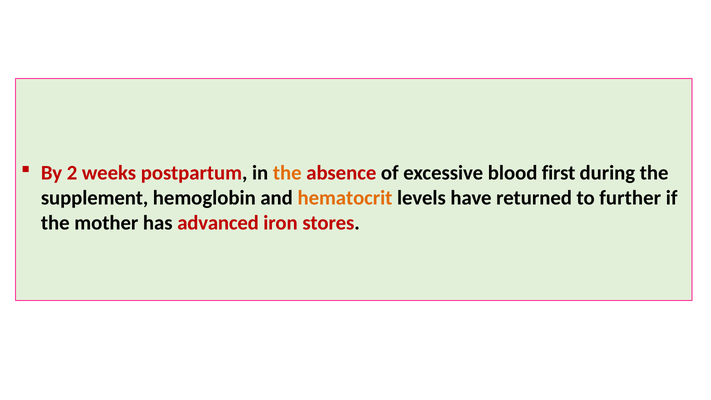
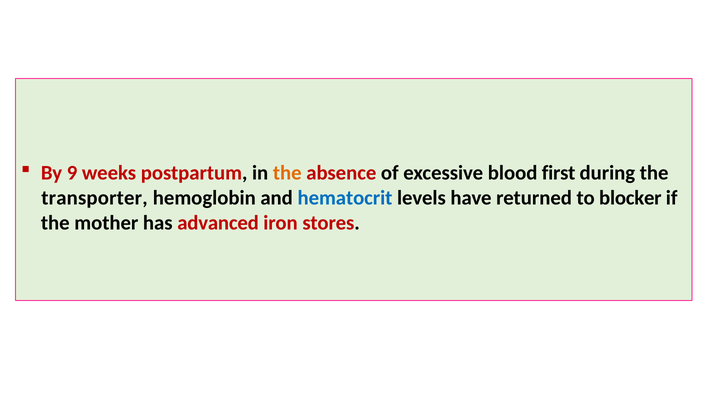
2: 2 -> 9 (72, 173)
supplement: supplement -> transporter (94, 198)
hematocrit colour: orange -> blue (345, 198)
further: further -> blocker (630, 198)
